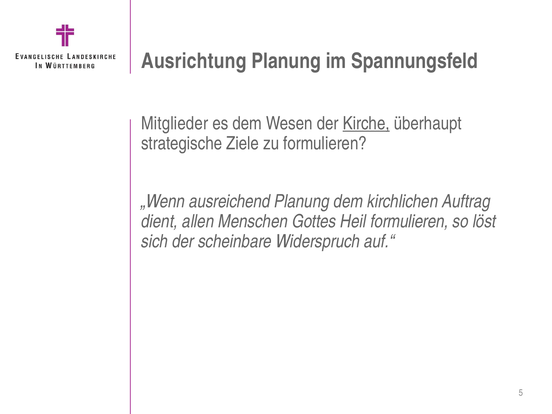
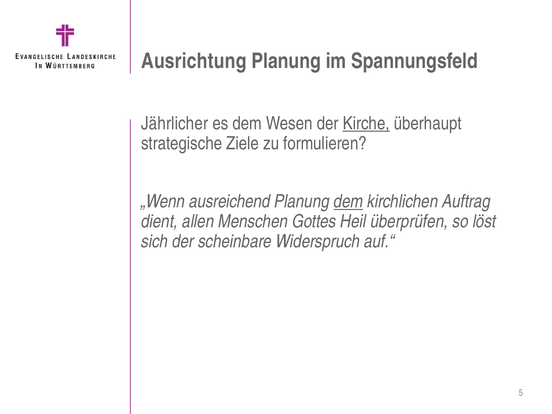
Mitglieder: Mitglieder -> Jährlicher (175, 123)
dem underline: none -> present (348, 202)
Heil formulieren: formulieren -> überprüfen (409, 221)
